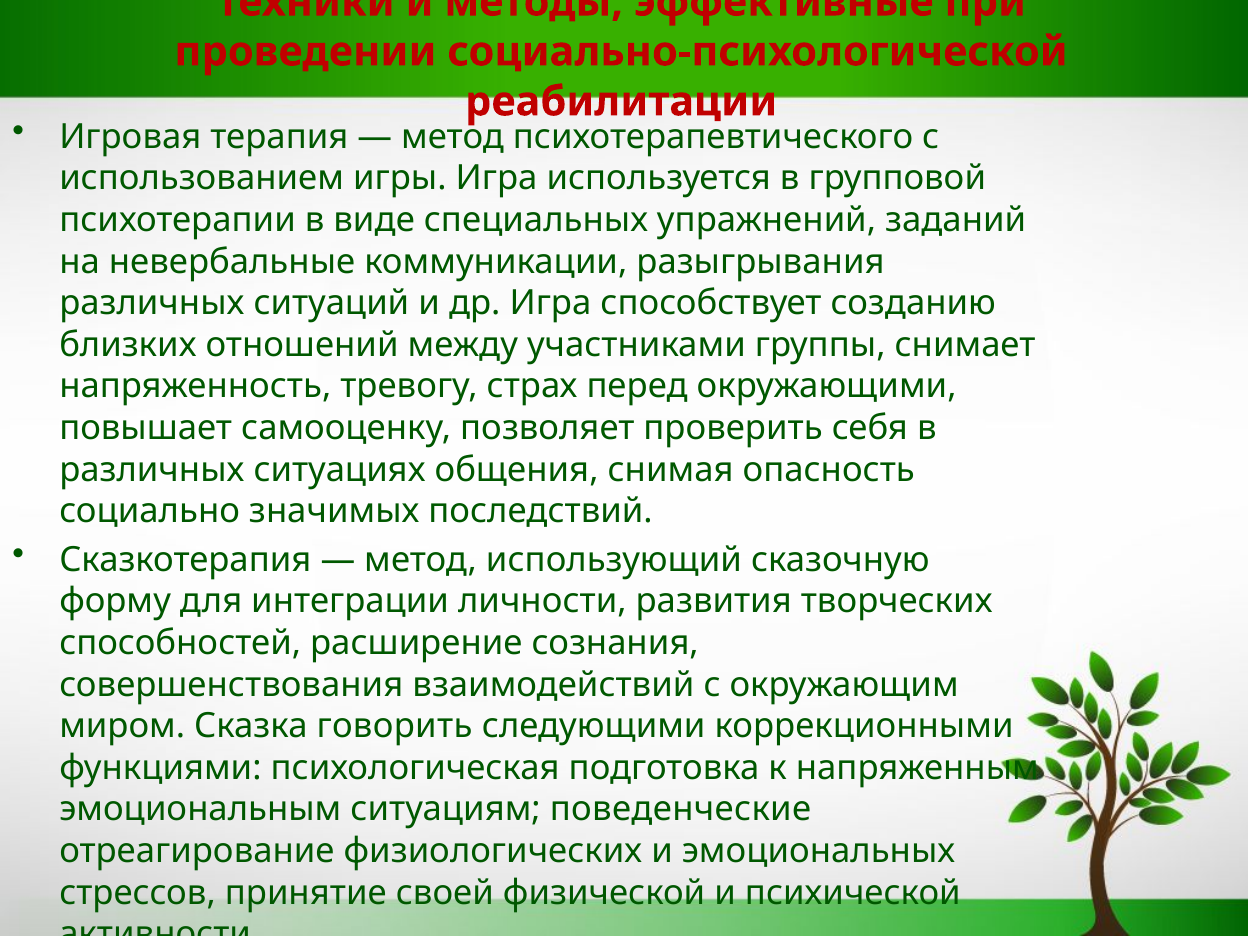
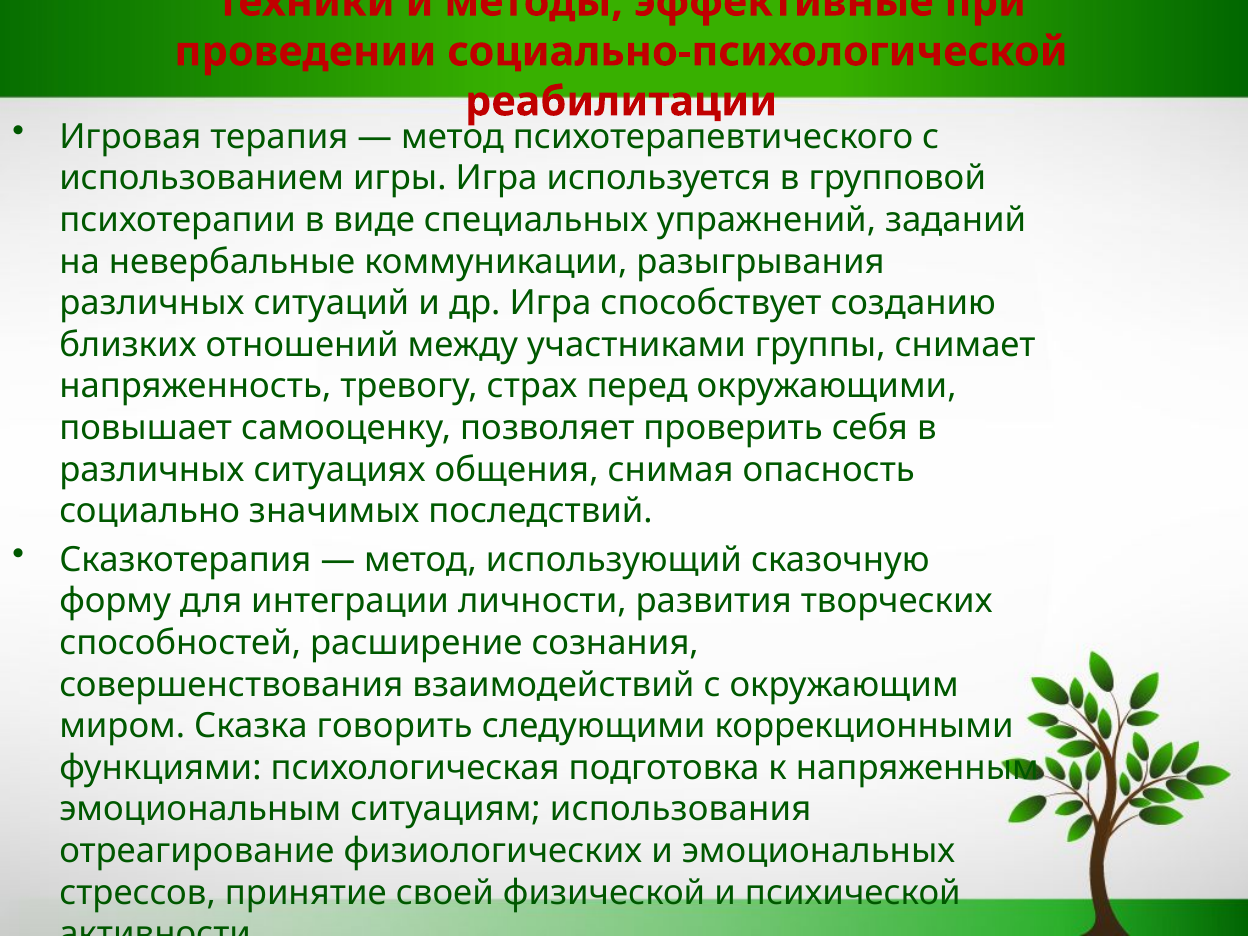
поведенческие: поведенческие -> использования (681, 810)
